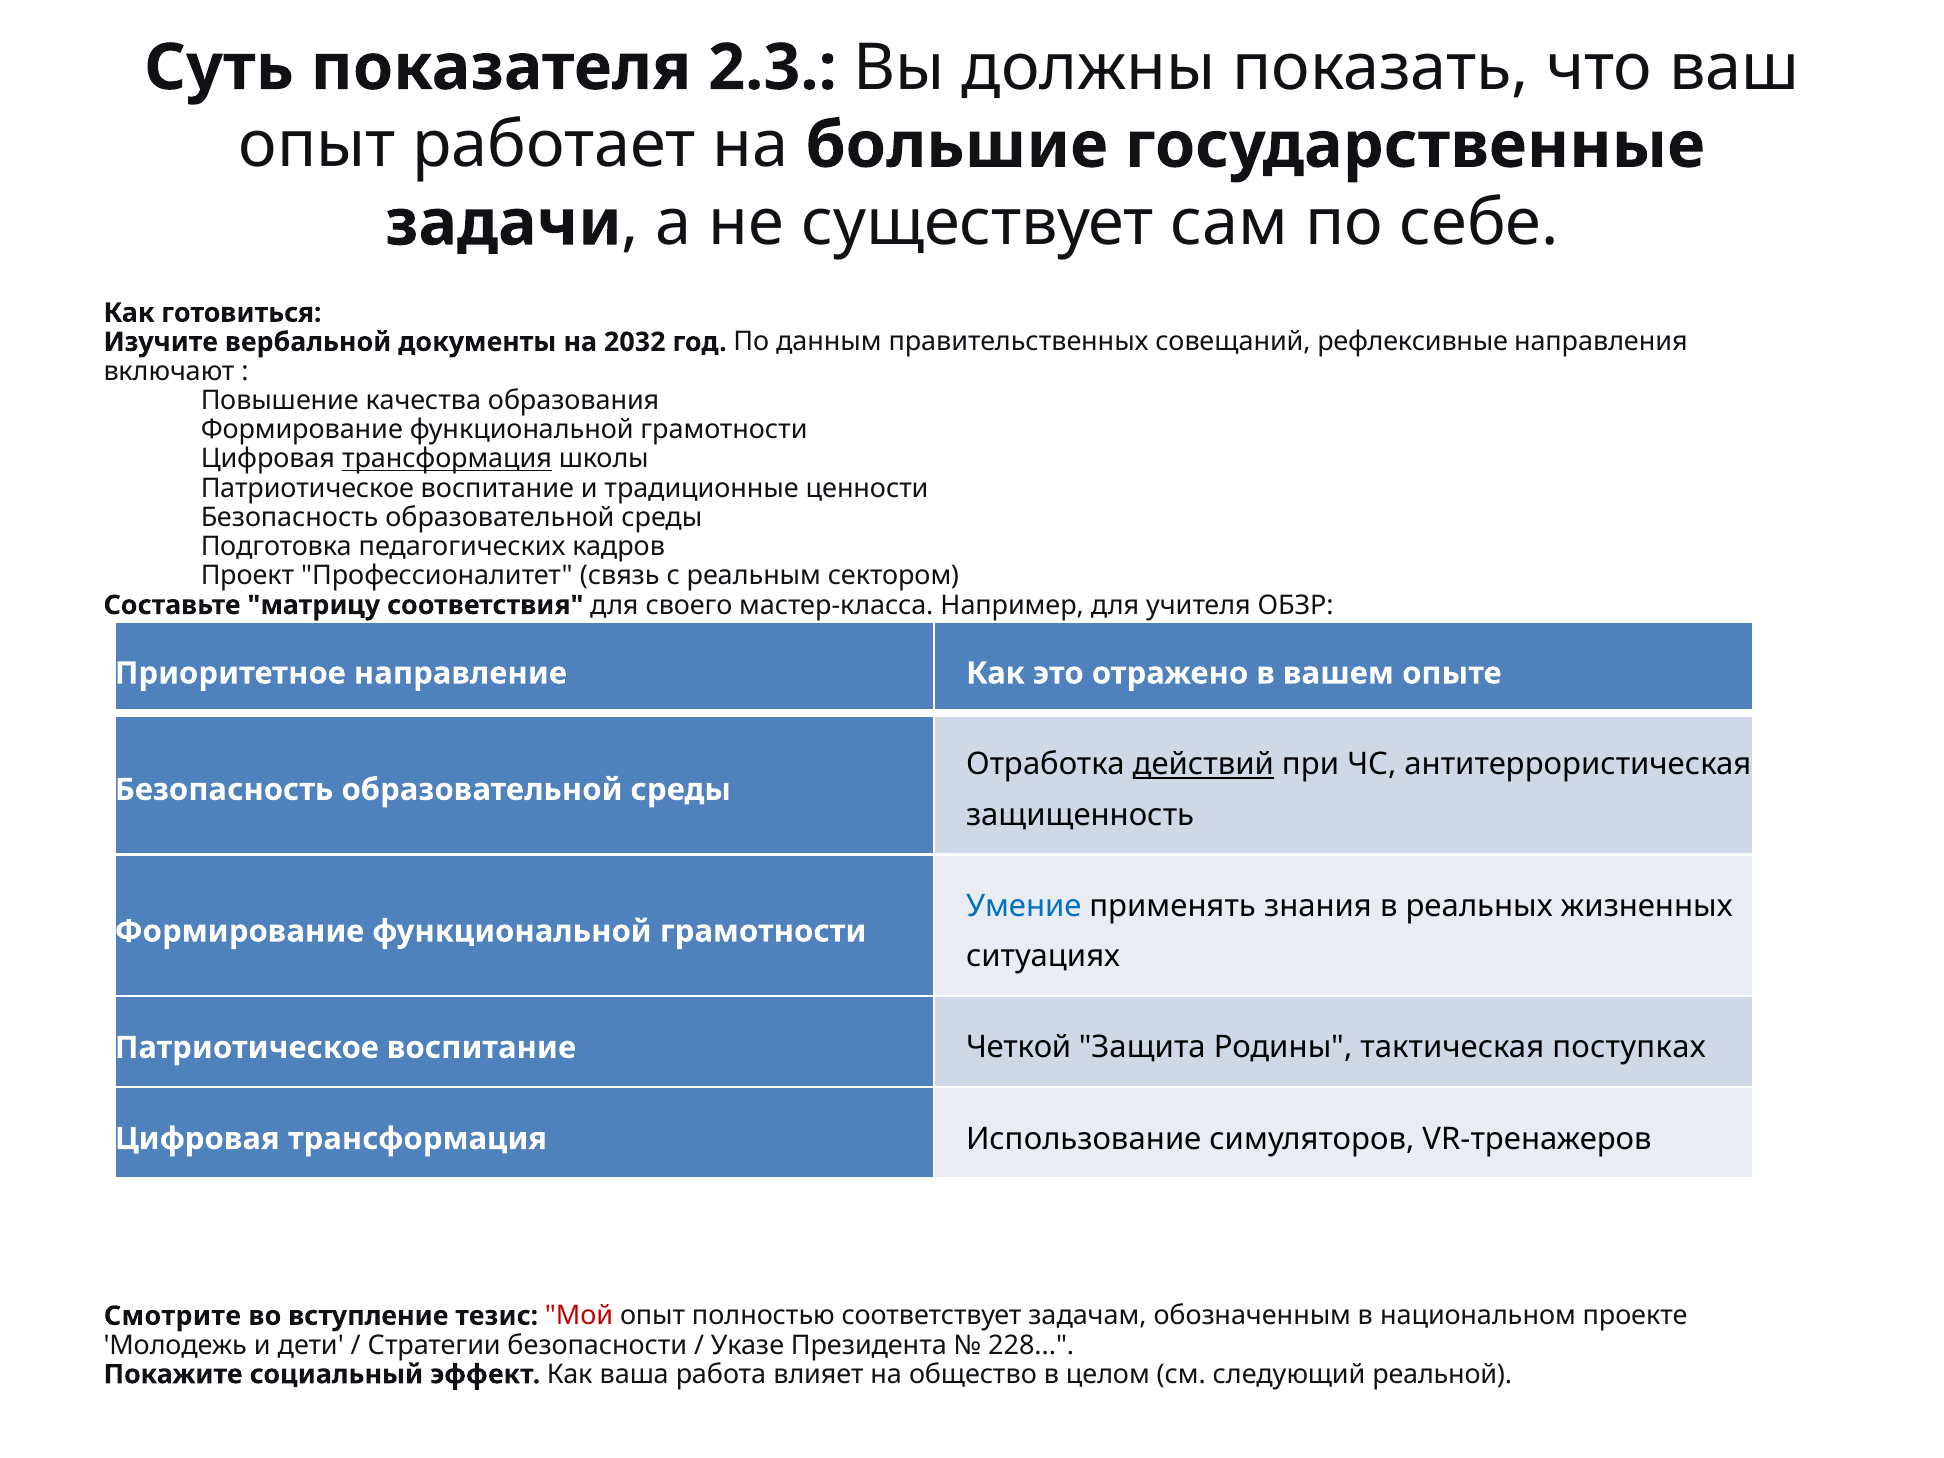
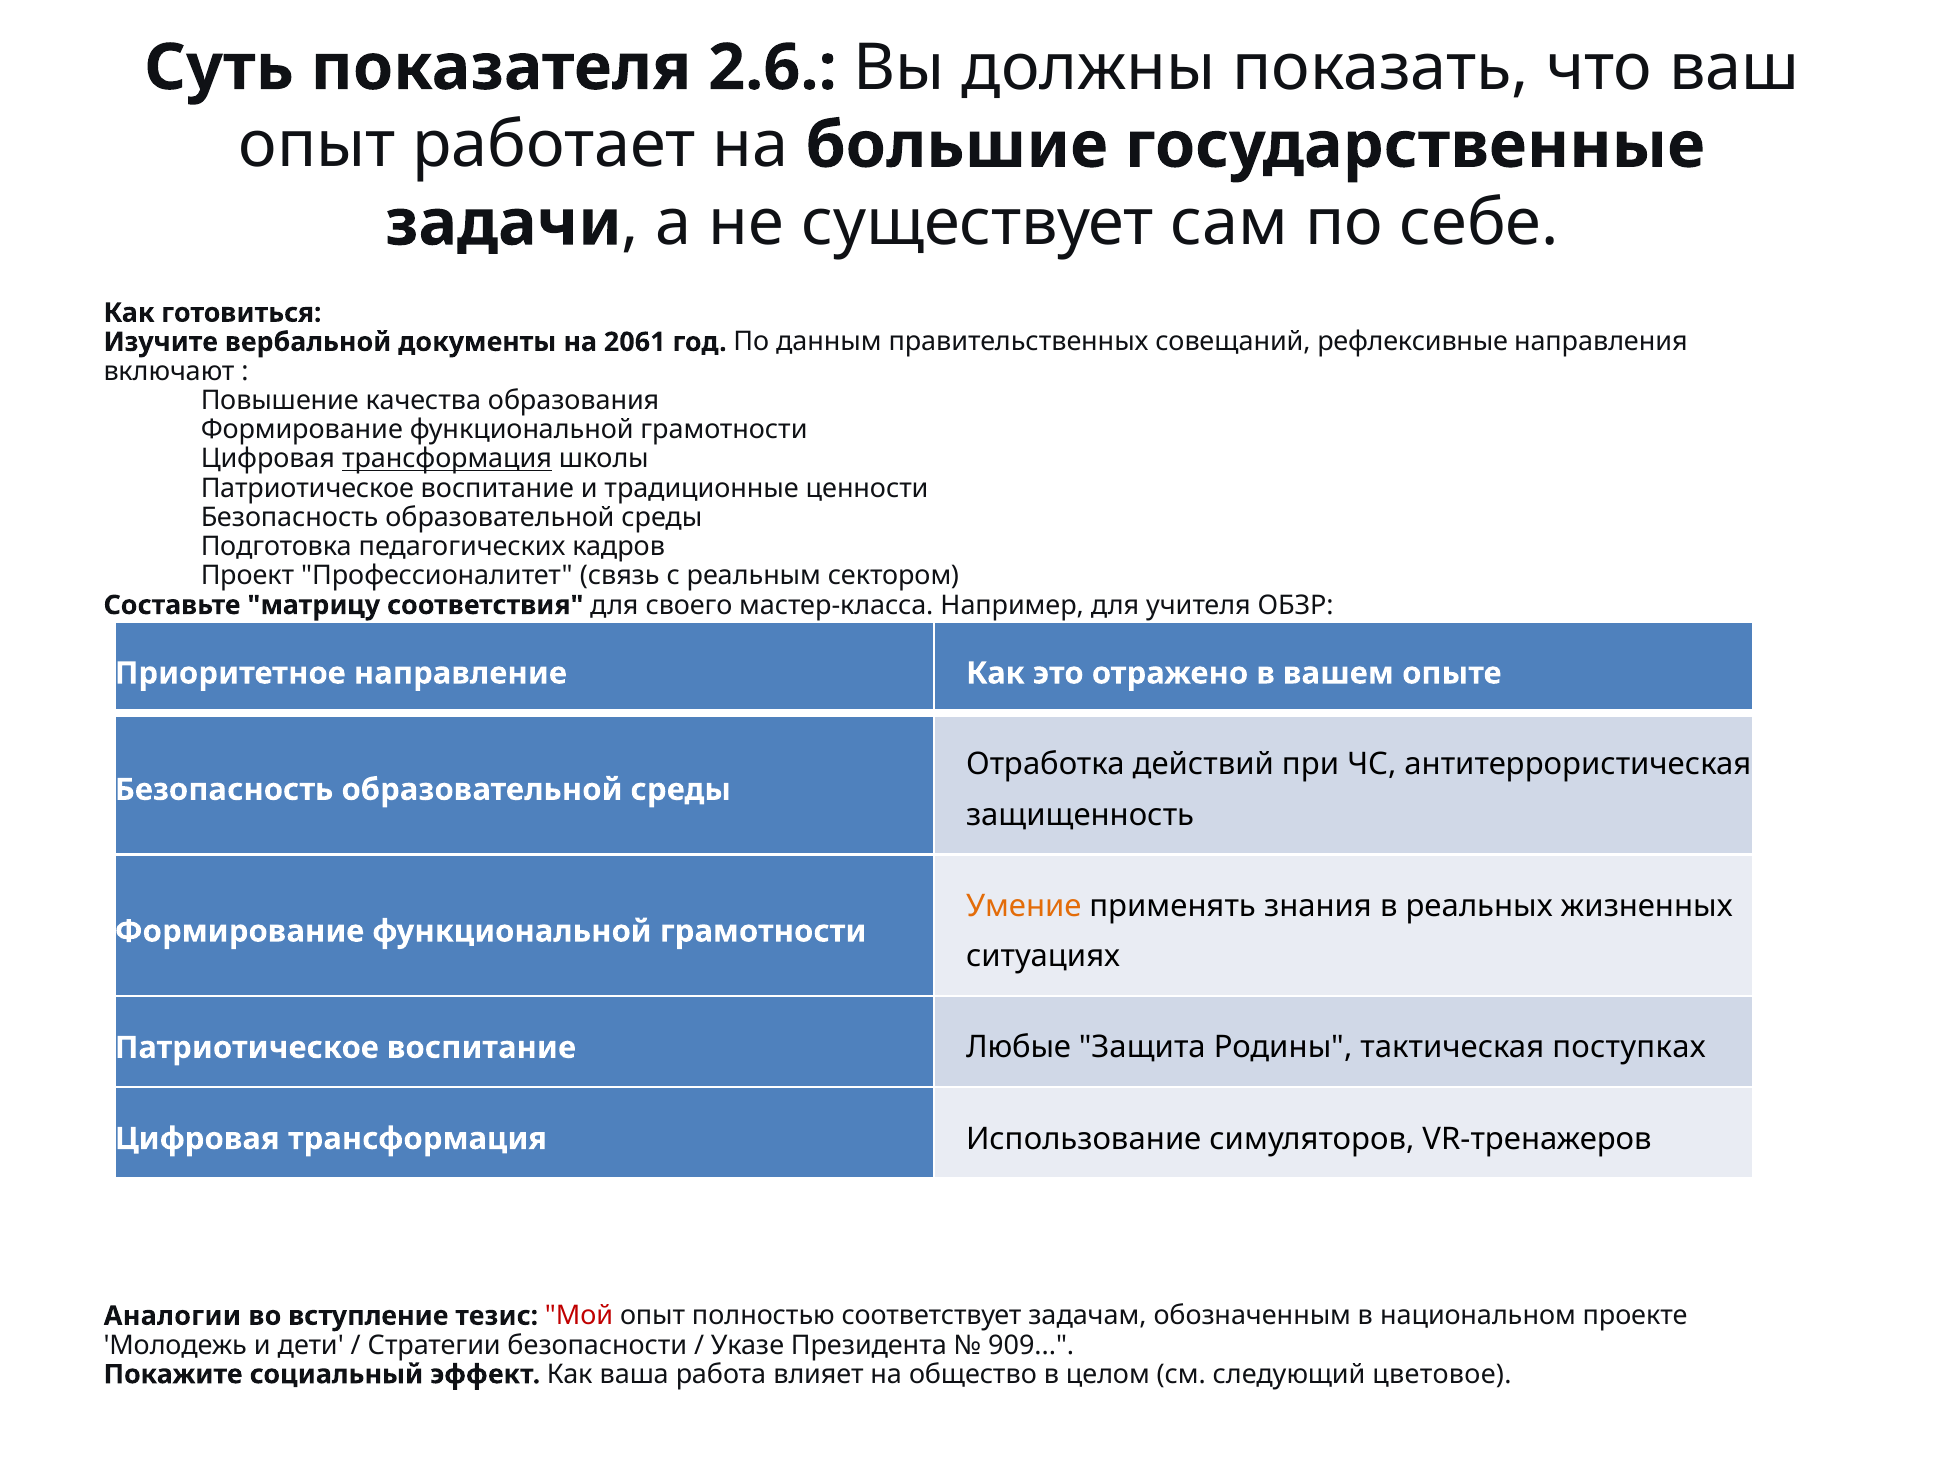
2.3: 2.3 -> 2.6 (772, 68)
2032: 2032 -> 2061 (635, 342)
действий underline: present -> none (1203, 764)
Умение colour: blue -> orange (1024, 906)
Четкой: Четкой -> Любые (1019, 1048)
Смотрите: Смотрите -> Аналогии (172, 1316)
228: 228 -> 909 (1031, 1345)
реальной: реальной -> цветовое (1442, 1374)
